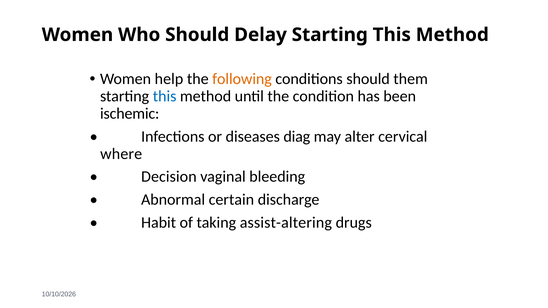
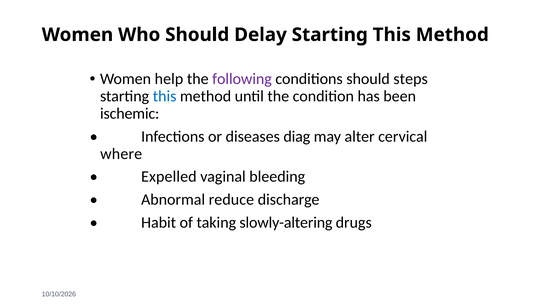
following colour: orange -> purple (242, 79)
them: them -> steps (411, 79)
Decision: Decision -> Expelled (169, 177)
certain: certain -> reduce (231, 200)
assist-altering: assist-altering -> slowly-altering (286, 223)
